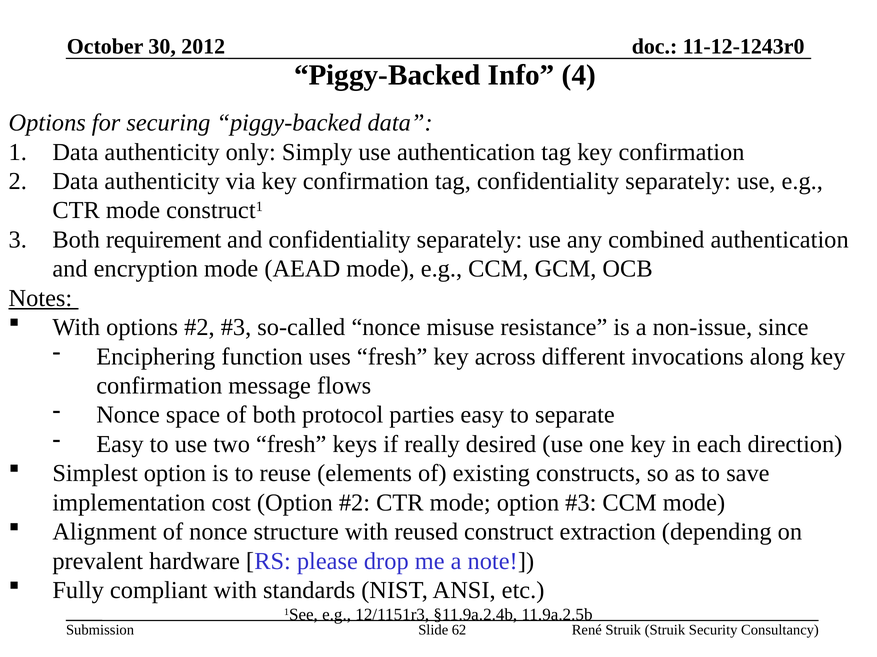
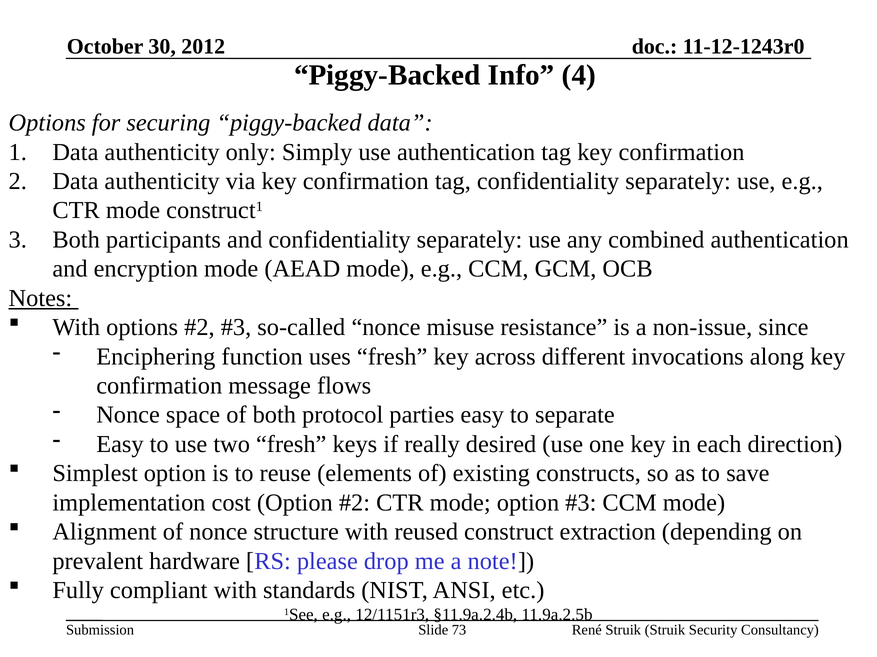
requirement: requirement -> participants (163, 240)
62: 62 -> 73 (459, 631)
